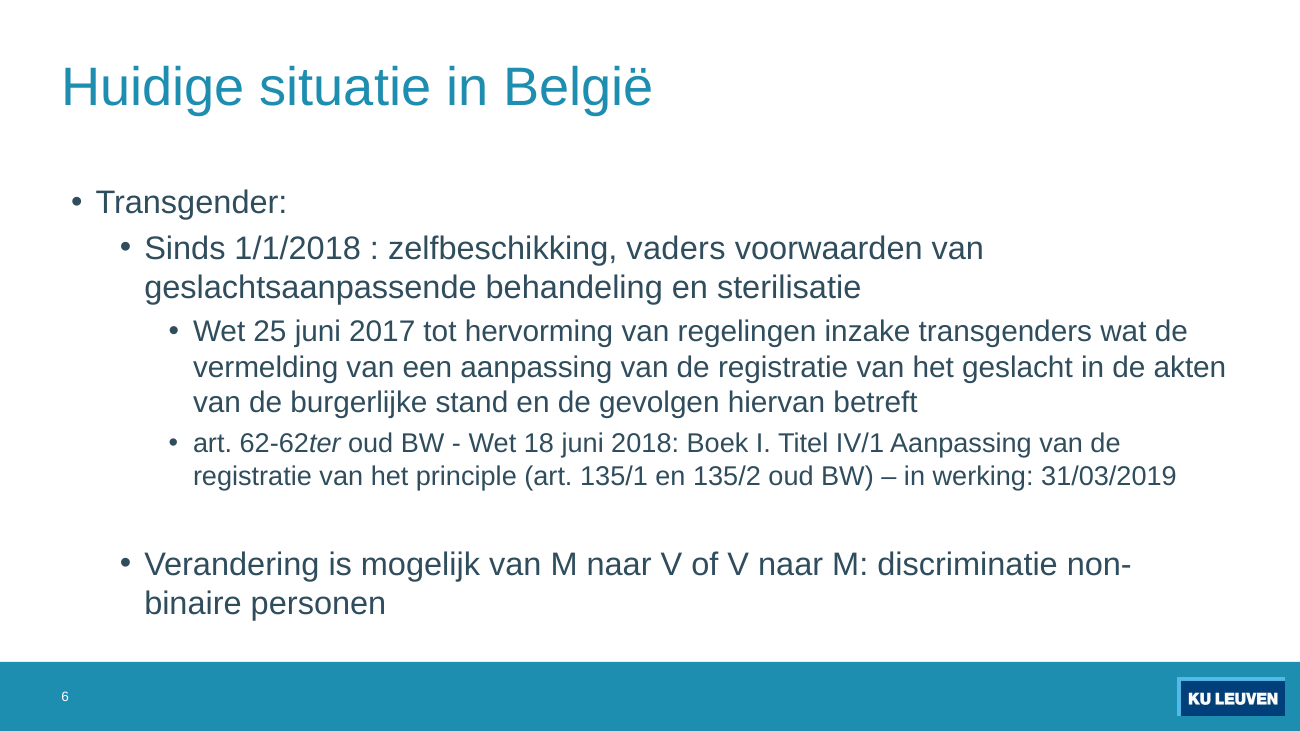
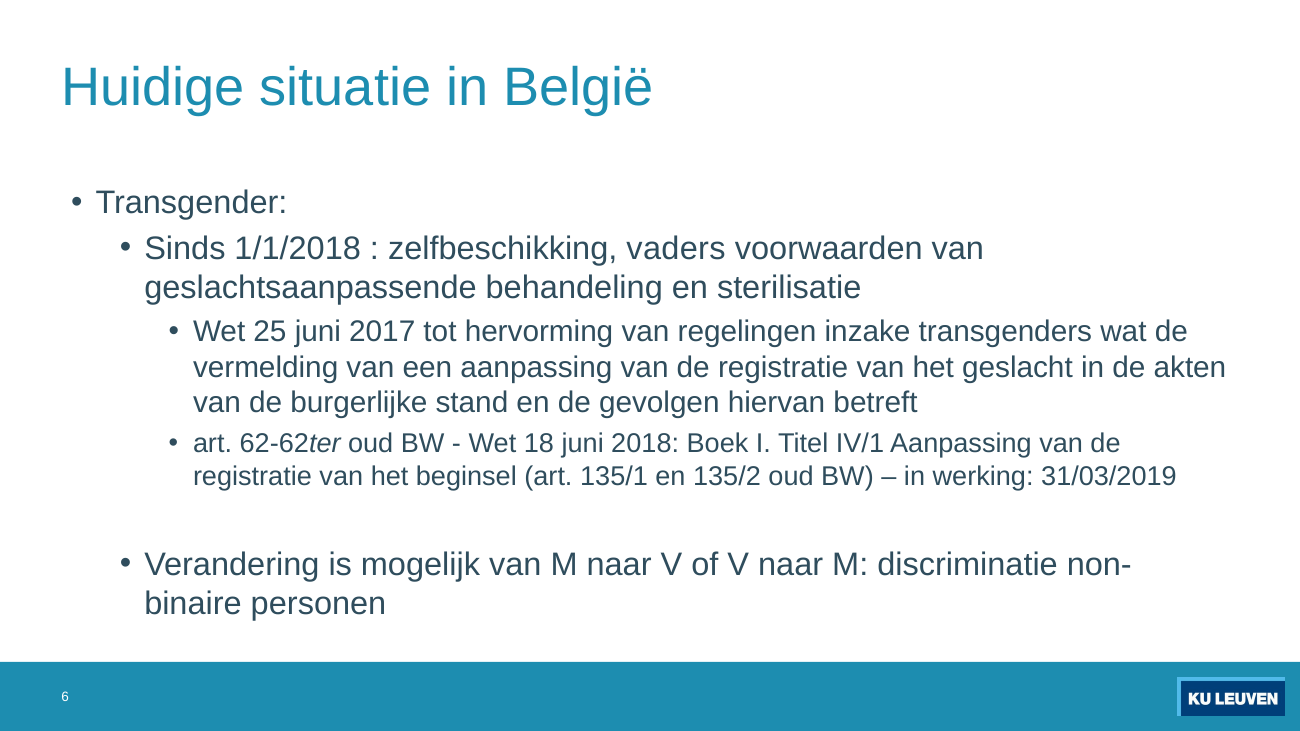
principle: principle -> beginsel (466, 477)
